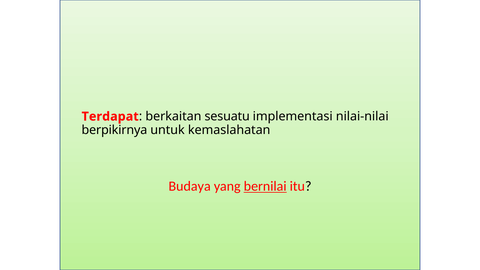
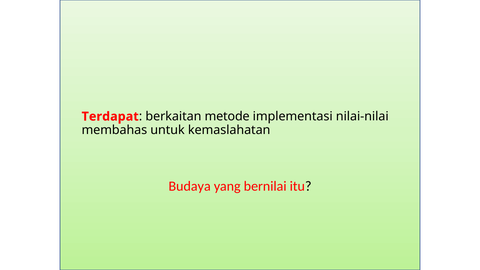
sesuatu: sesuatu -> metode (227, 116)
berpikirnya: berpikirnya -> membahas (114, 130)
bernilai underline: present -> none (265, 186)
